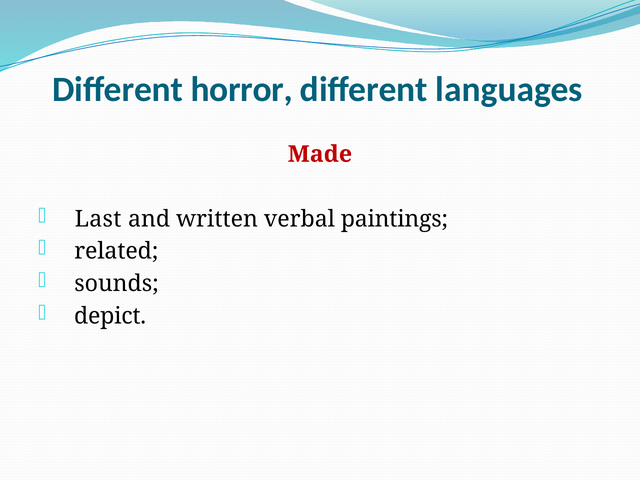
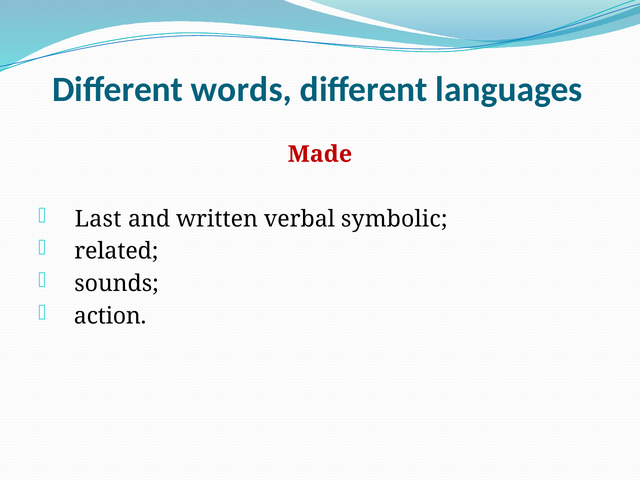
horror: horror -> words (241, 90)
paintings: paintings -> symbolic (394, 219)
depict: depict -> action (110, 316)
